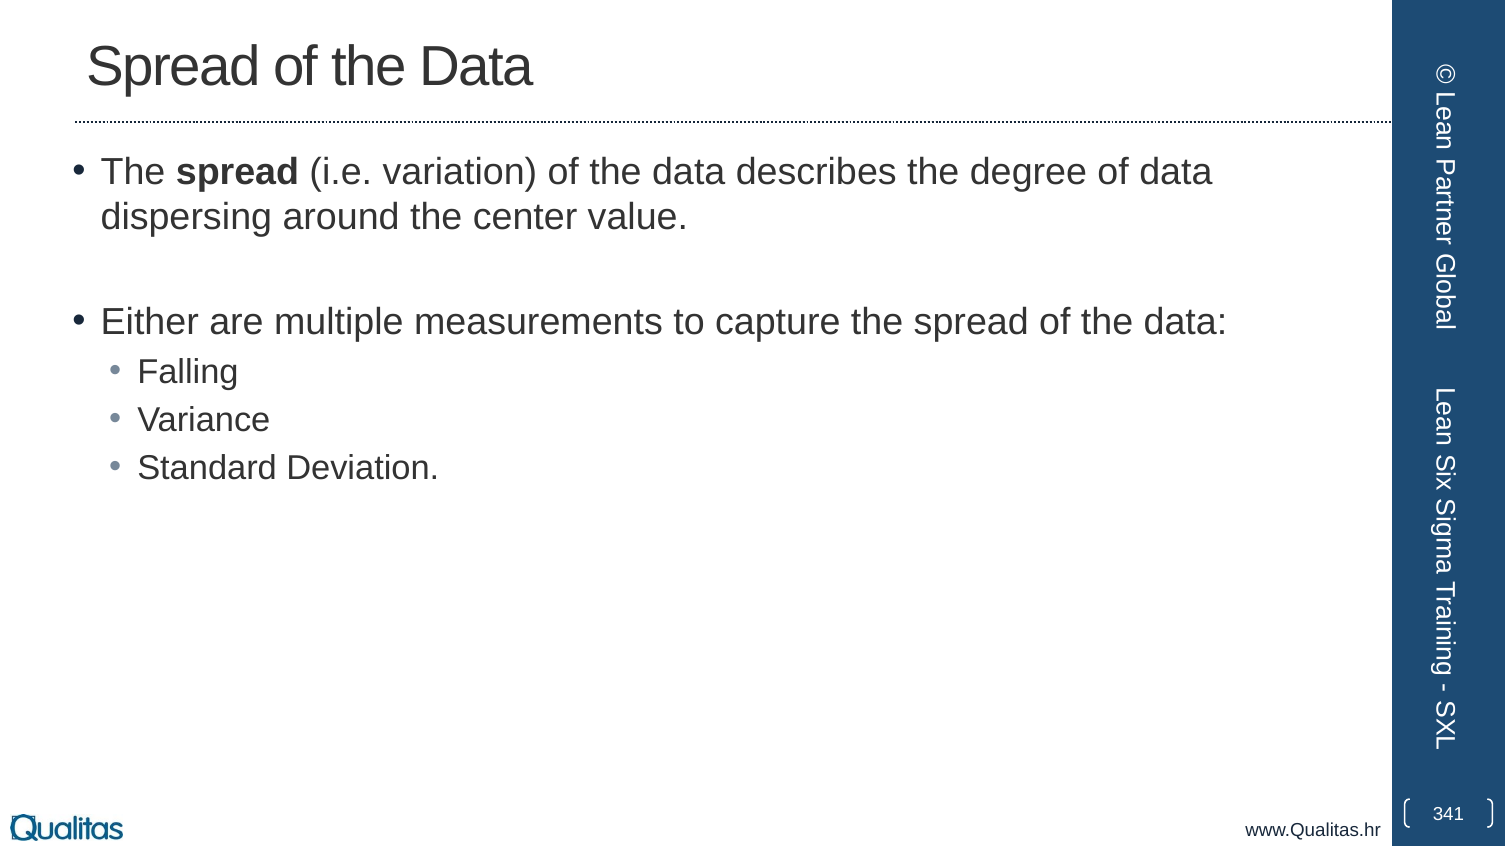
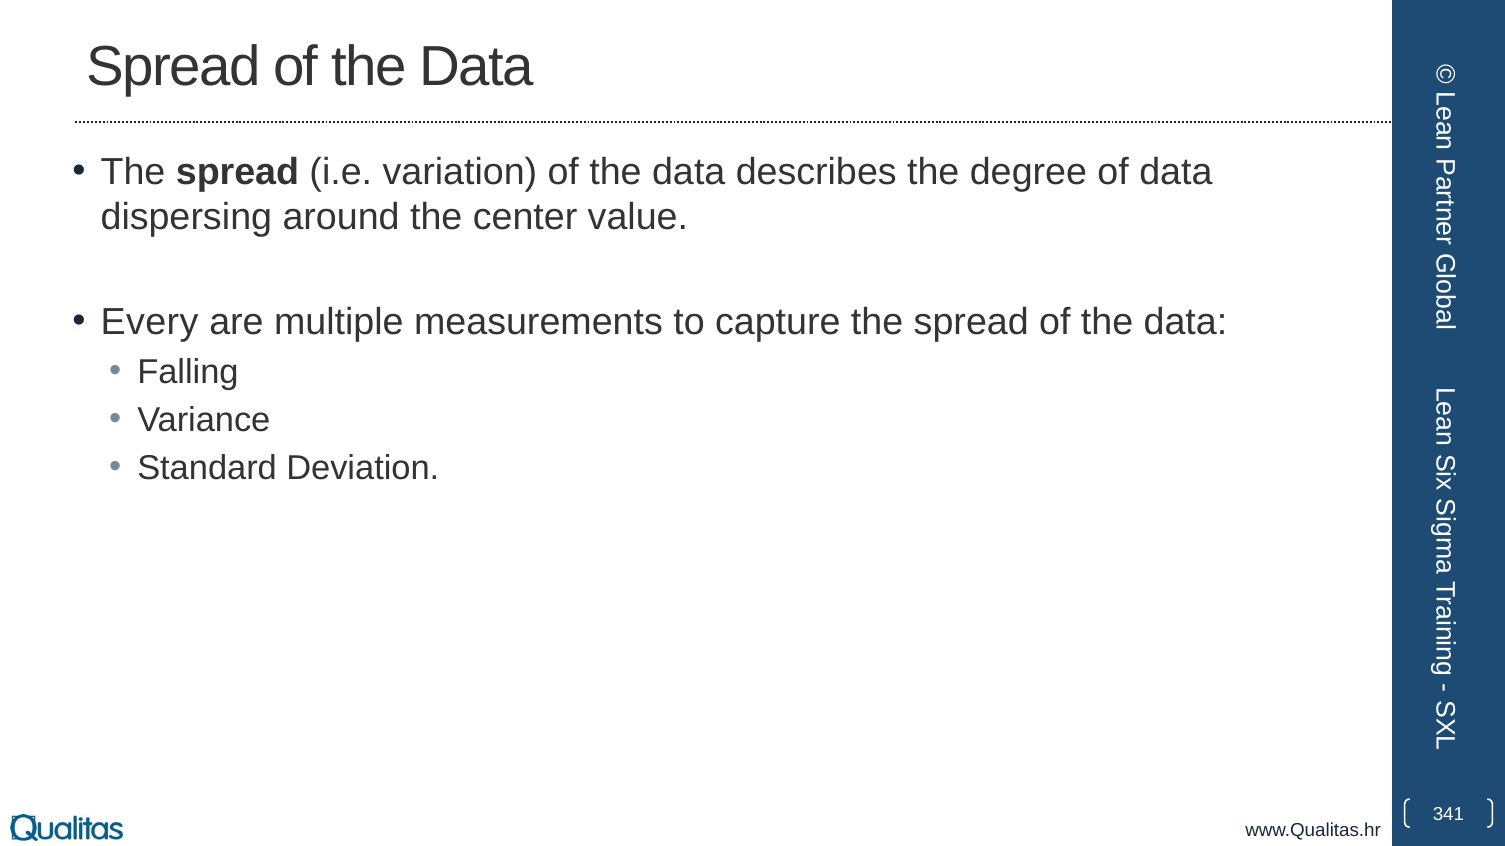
Either: Either -> Every (150, 322)
